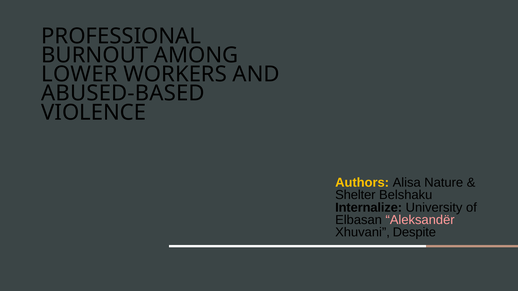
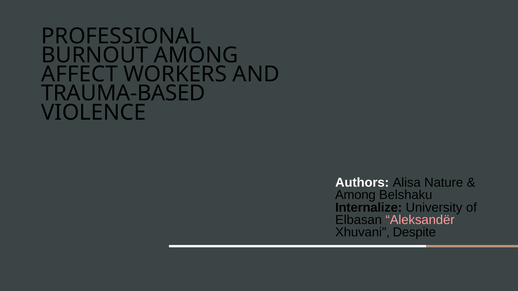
LOWER: LOWER -> AFFECT (79, 74)
ABUSED-BASED: ABUSED-BASED -> TRAUMA-BASED (123, 93)
Authors colour: yellow -> white (362, 183)
Shelter: Shelter -> Among (355, 195)
